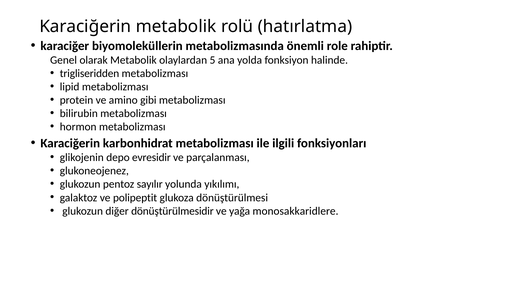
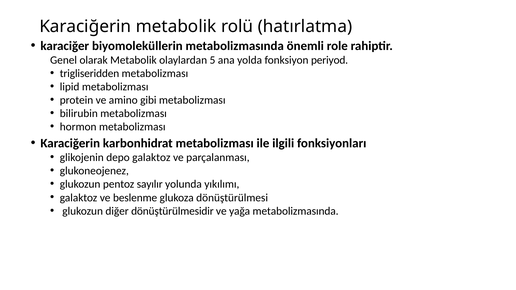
halinde: halinde -> periyod (330, 60)
depo evresidir: evresidir -> galaktoz (151, 158)
polipeptit: polipeptit -> beslenme (135, 198)
yağa monosakkaridlere: monosakkaridlere -> metabolizmasında (296, 211)
